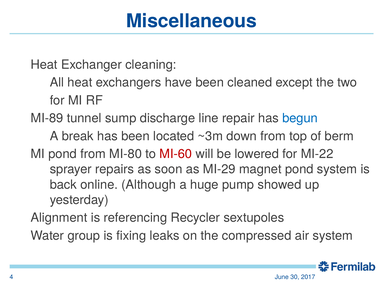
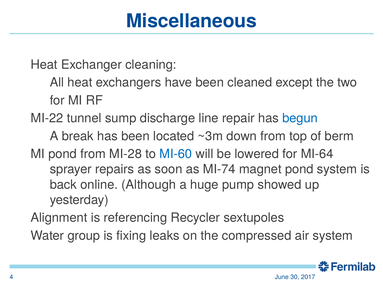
MI-89: MI-89 -> MI-22 (47, 118)
MI-80: MI-80 -> MI-28 (126, 154)
MI-60 colour: red -> blue (176, 154)
MI-22: MI-22 -> MI-64 (317, 154)
MI-29: MI-29 -> MI-74 (219, 169)
